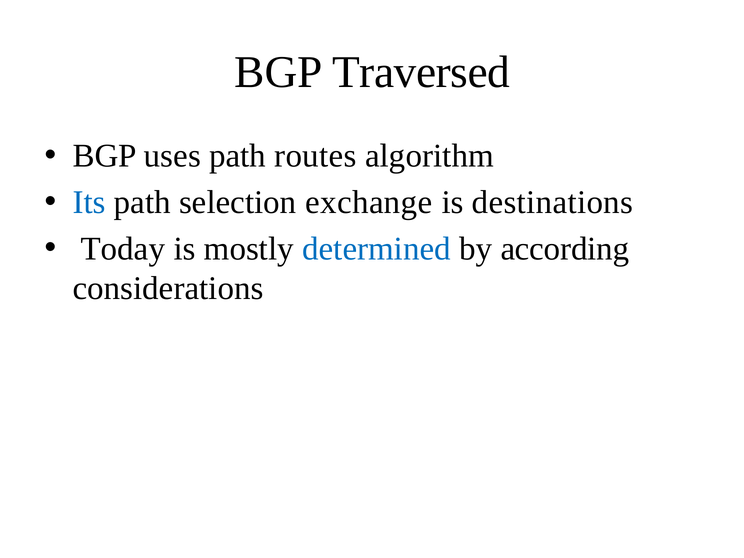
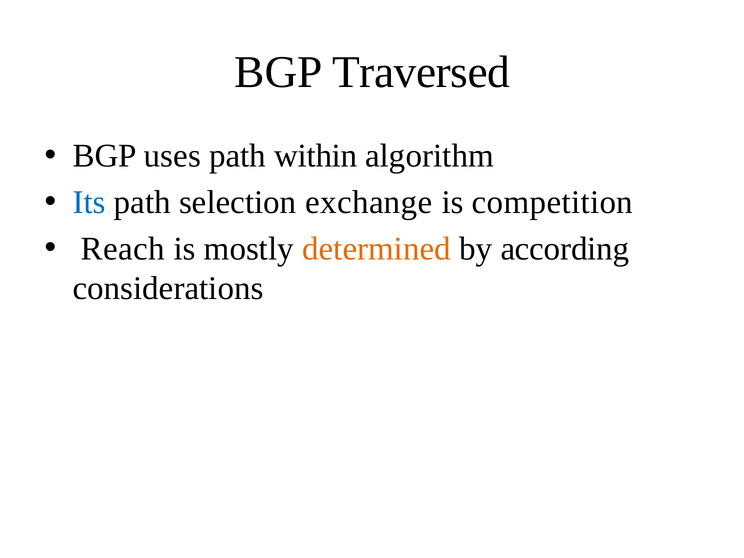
routes: routes -> within (316, 156)
destinations: destinations -> competition (552, 202)
Today: Today -> Reach (123, 249)
determined colour: blue -> orange (376, 249)
